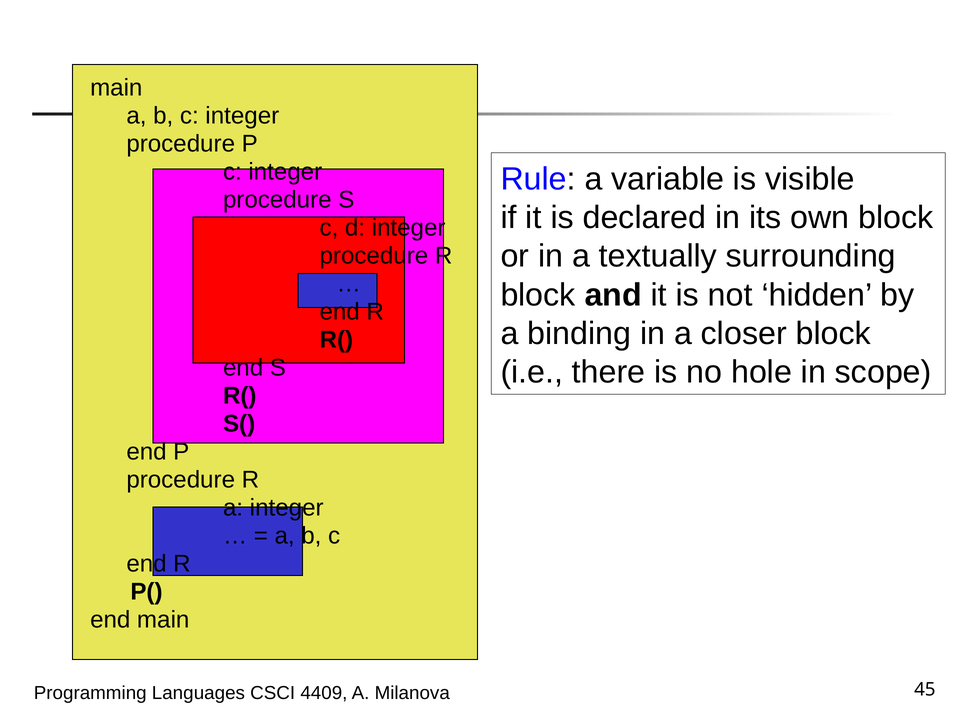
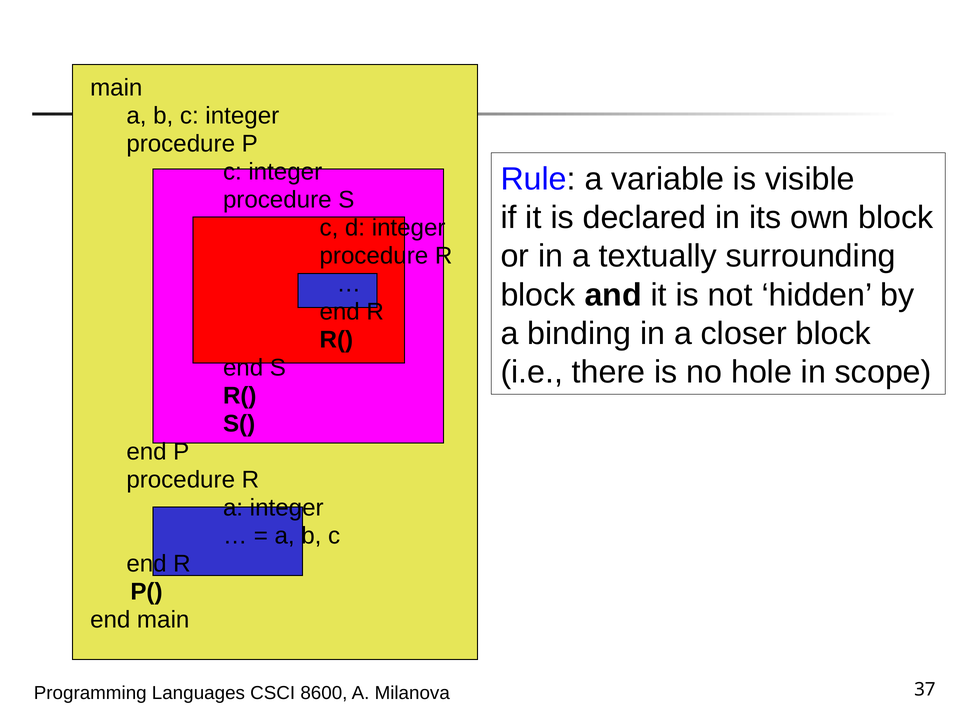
4409: 4409 -> 8600 (324, 694)
45: 45 -> 37 (925, 690)
